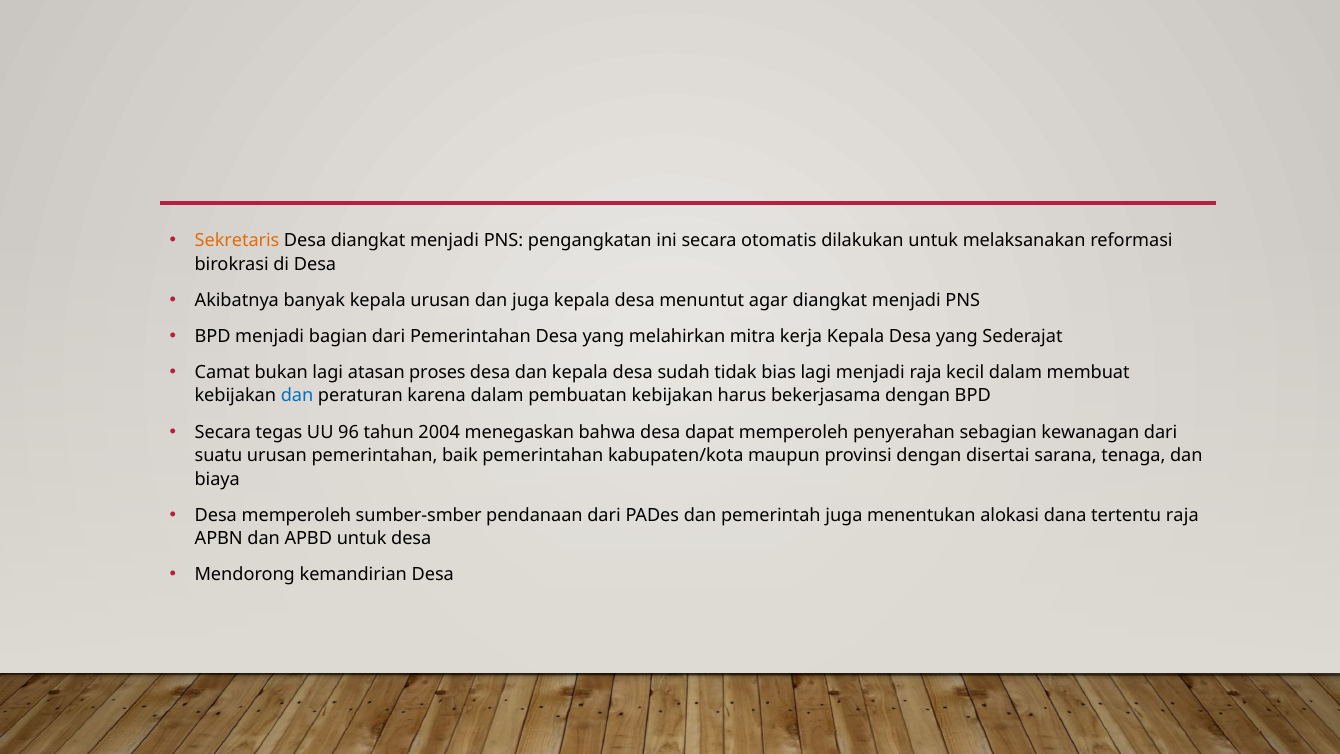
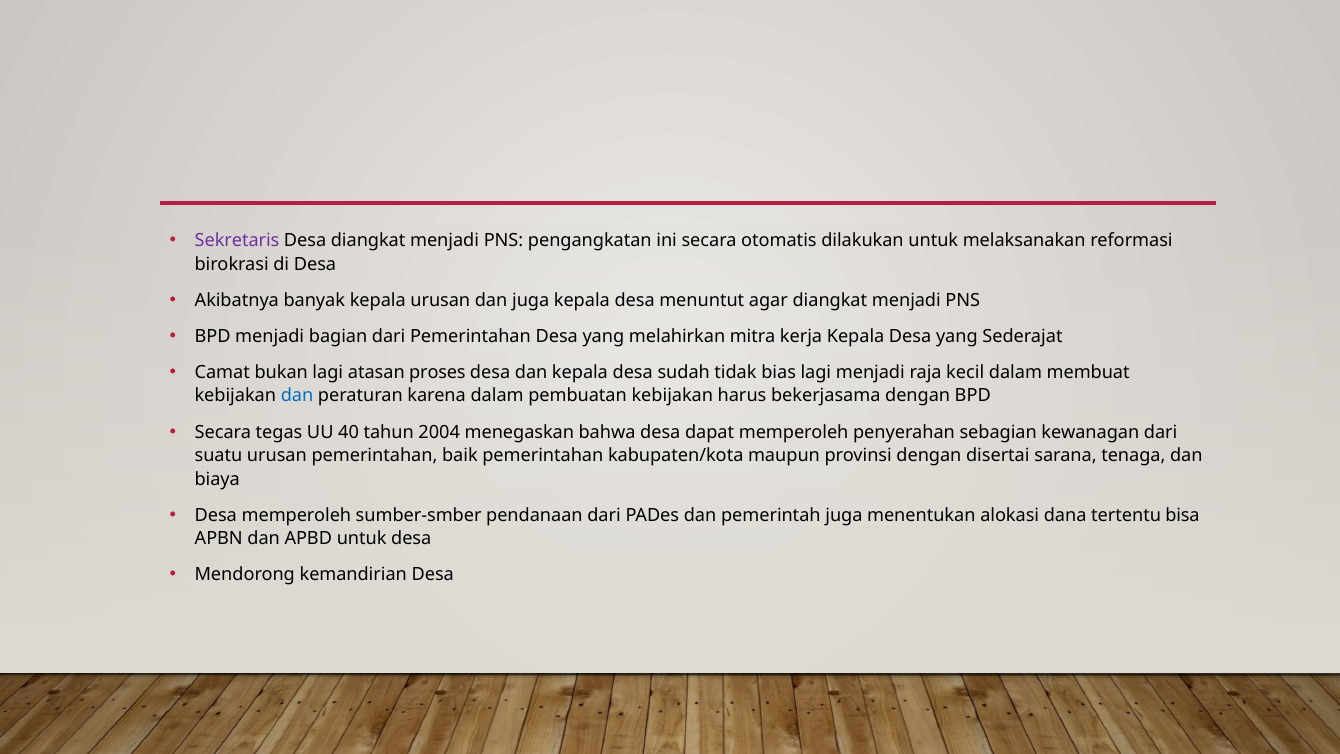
Sekretaris colour: orange -> purple (237, 240)
96: 96 -> 40 (349, 432)
tertentu raja: raja -> bisa (1183, 515)
